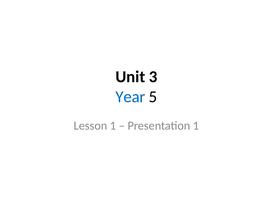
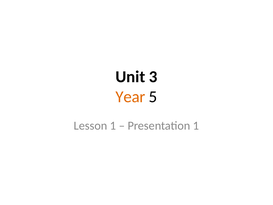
Year colour: blue -> orange (130, 97)
